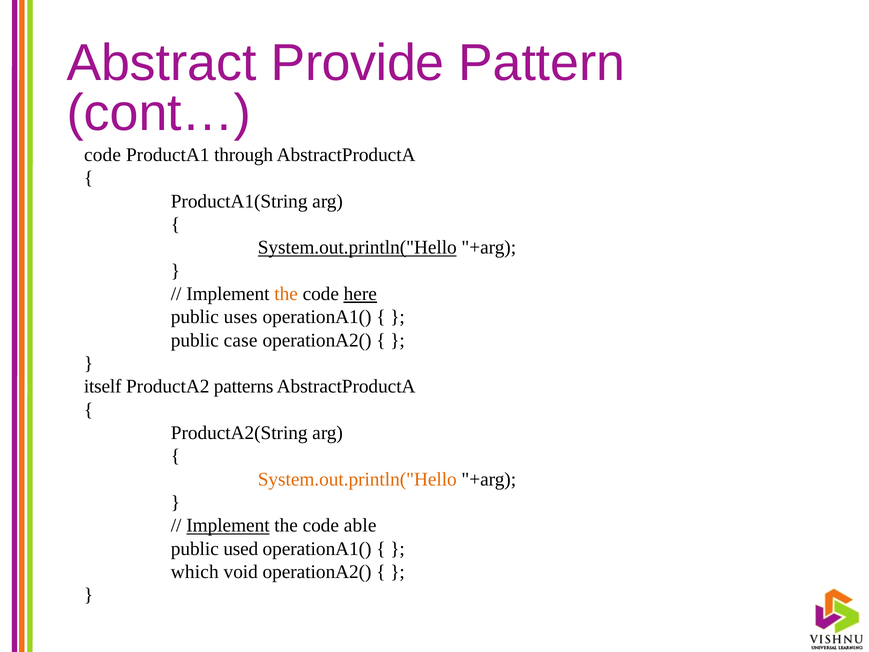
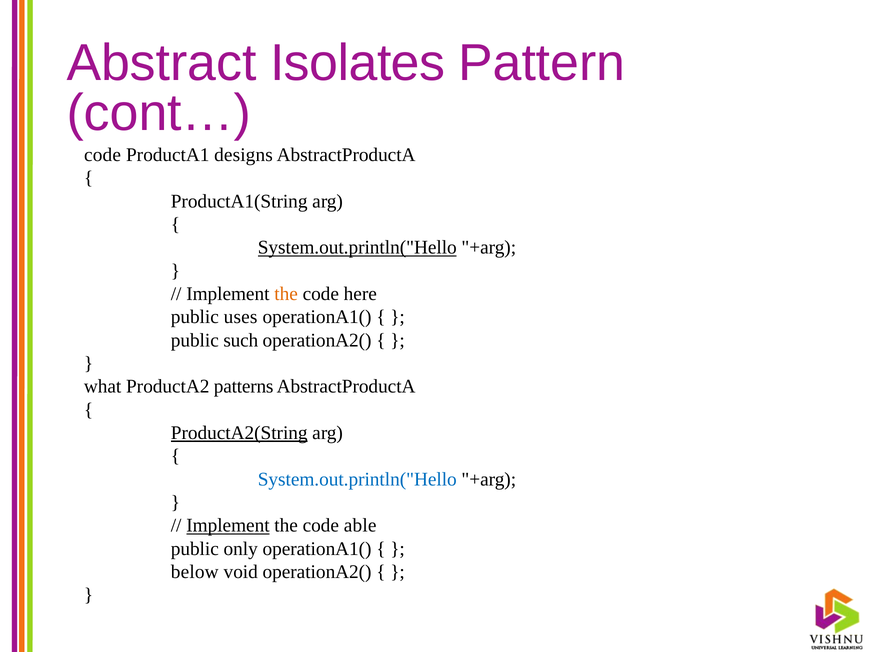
Provide: Provide -> Isolates (358, 63)
through: through -> designs (243, 155)
here underline: present -> none (360, 294)
case: case -> such (241, 340)
itself: itself -> what (103, 386)
ProductA2(String underline: none -> present (239, 433)
System.out.println("Hello colour: orange -> blue (357, 479)
used: used -> only (241, 549)
which: which -> below (195, 572)
